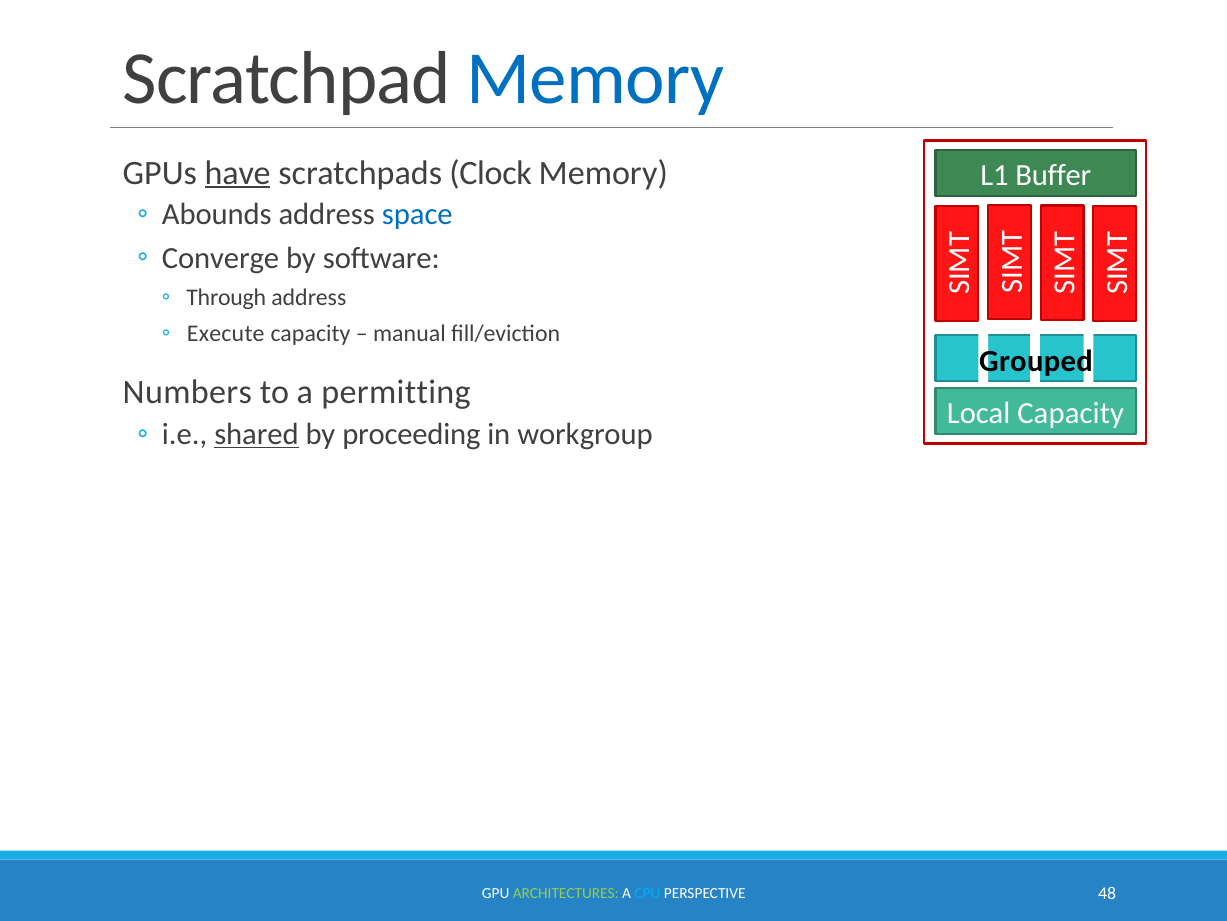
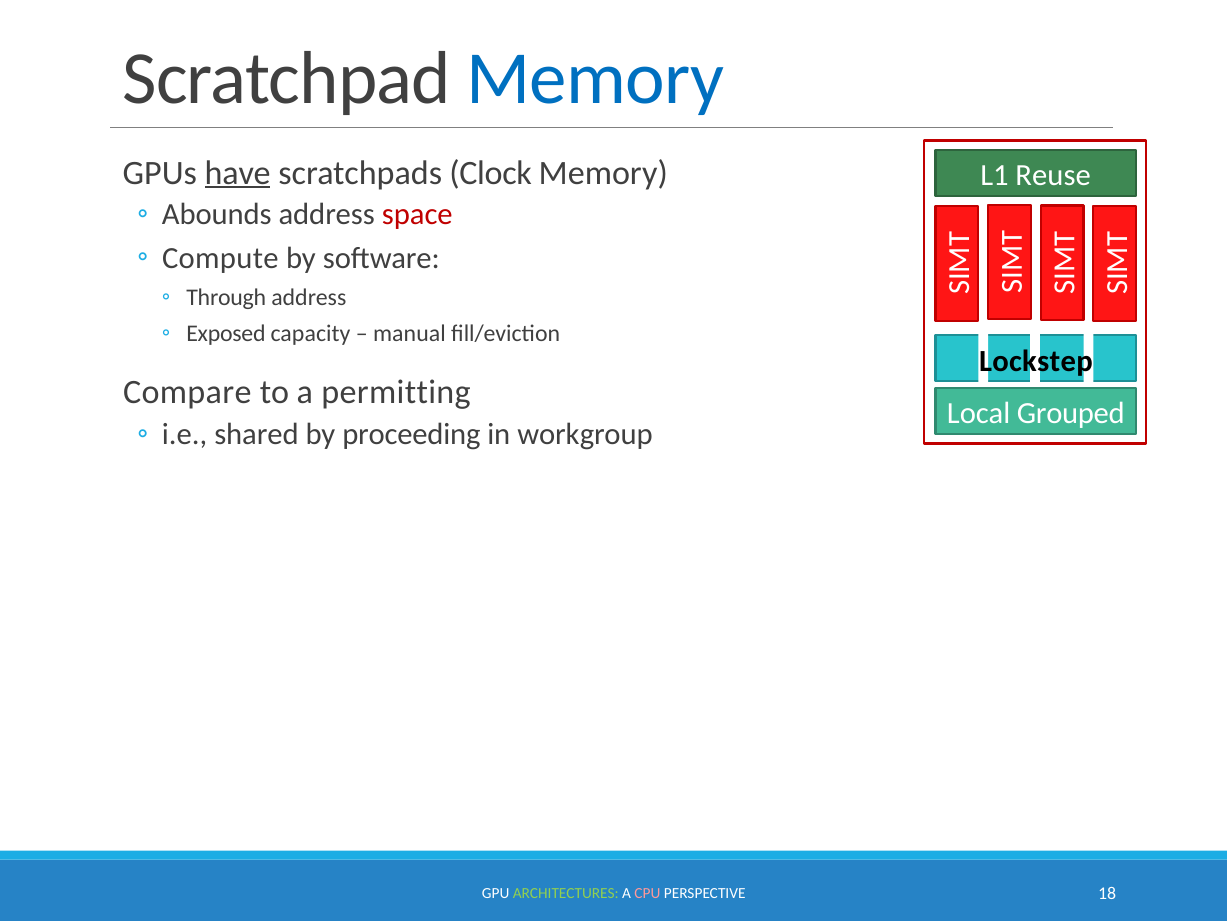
Buffer: Buffer -> Reuse (1053, 175)
space colour: blue -> red (417, 214)
Converge: Converge -> Compute (220, 258)
Execute: Execute -> Exposed (226, 334)
Grouped: Grouped -> Lockstep (1036, 361)
Numbers: Numbers -> Compare (187, 392)
Local Capacity: Capacity -> Grouped (1071, 413)
shared underline: present -> none (256, 434)
CPU colour: light blue -> pink (647, 892)
48: 48 -> 18 (1107, 892)
